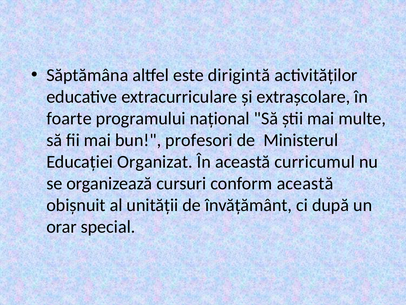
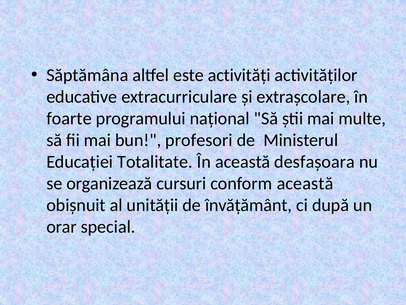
dirigintă: dirigintă -> activități (239, 75)
Organizat: Organizat -> Totalitate (155, 162)
curricumul: curricumul -> desfașoara (315, 162)
